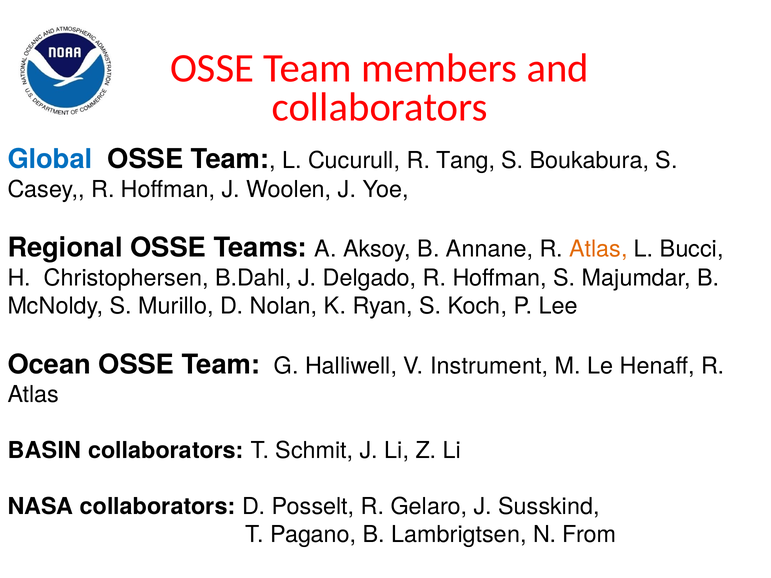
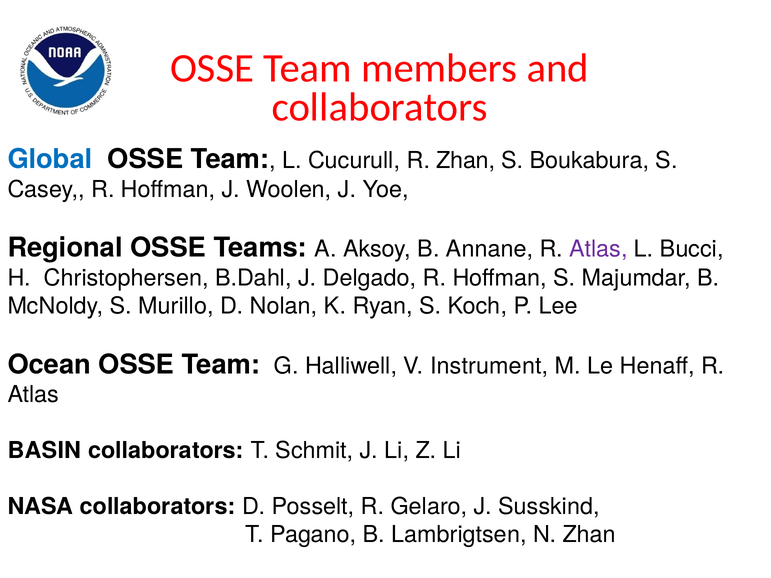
R Tang: Tang -> Zhan (466, 161)
Atlas colour: orange -> purple (598, 249)
N From: From -> Zhan (589, 535)
